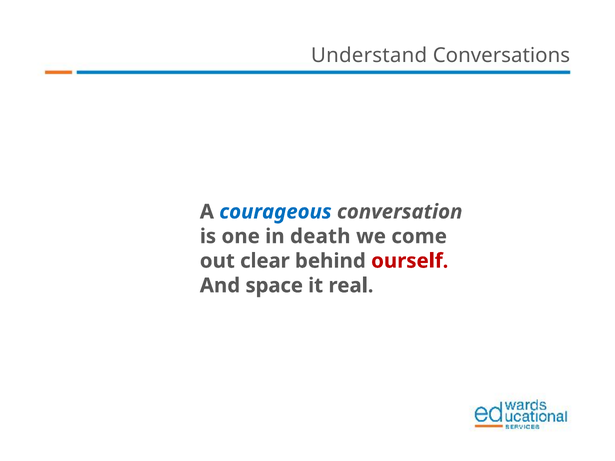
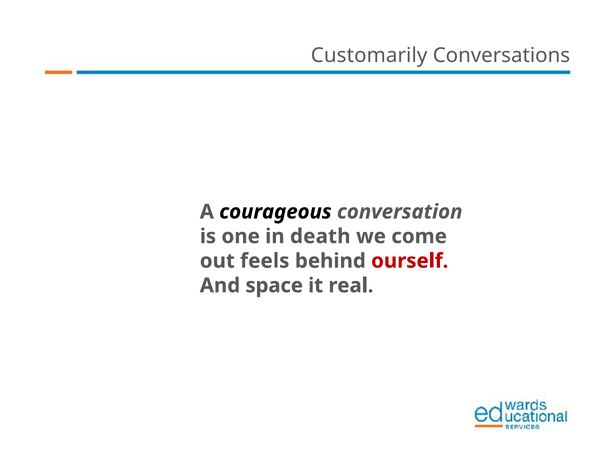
Understand: Understand -> Customarily (369, 56)
courageous colour: blue -> black (275, 212)
clear: clear -> feels (265, 261)
